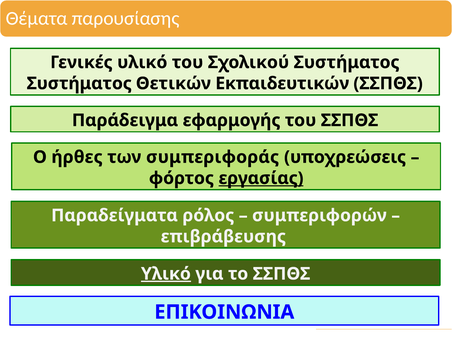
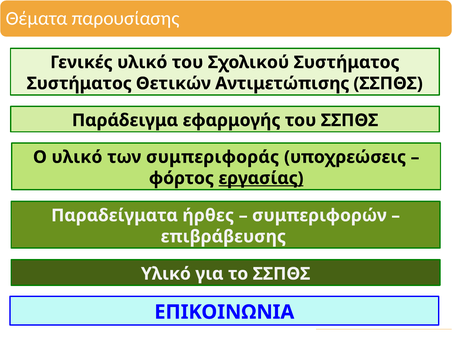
Εκπαιδευτικών: Εκπαιδευτικών -> Αντιμετώπισης (282, 83)
Ο ήρθες: ήρθες -> υλικό (77, 157)
ρόλος: ρόλος -> ήρθες (208, 215)
Υλικό underline: present -> none (166, 274)
